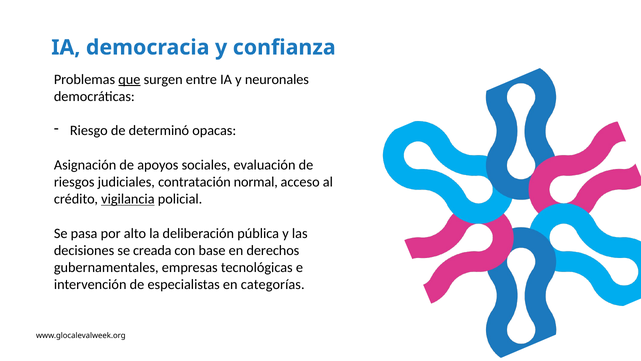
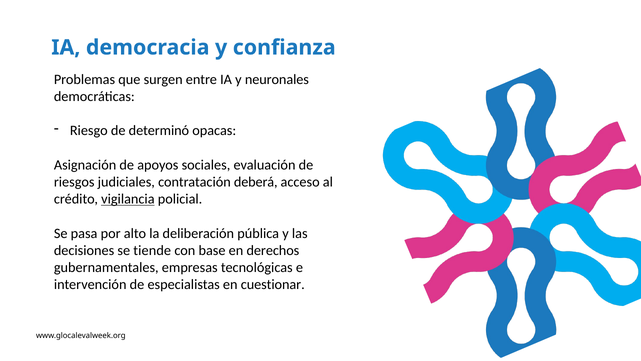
que underline: present -> none (129, 79)
normal: normal -> deberá (256, 182)
creada: creada -> tiende (152, 250)
categorías: categorías -> cuestionar (273, 284)
